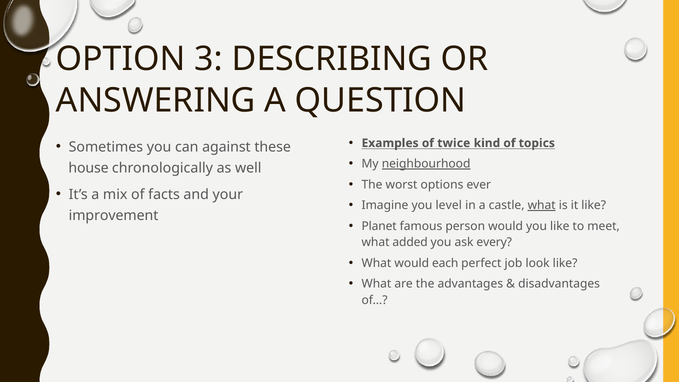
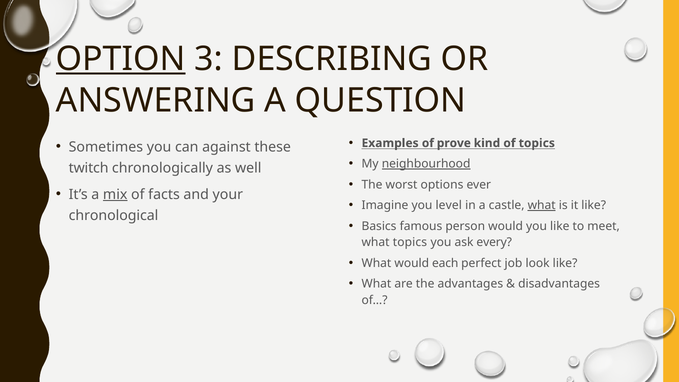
OPTION underline: none -> present (121, 59)
twice: twice -> prove (454, 143)
house: house -> twitch (89, 168)
mix underline: none -> present (115, 194)
improvement: improvement -> chronological (114, 216)
Planet: Planet -> Basics (379, 226)
what added: added -> topics (410, 242)
